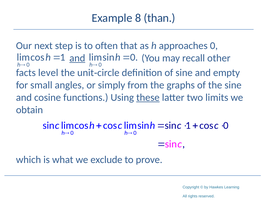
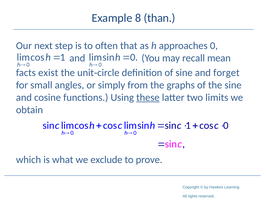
and underline: present -> none (77, 58)
other: other -> mean (219, 58)
level: level -> exist (48, 73)
empty: empty -> forget (226, 73)
